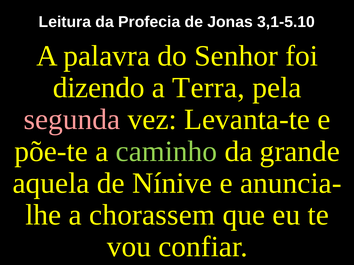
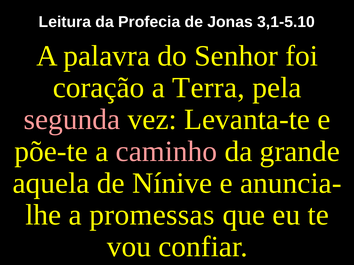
dizendo: dizendo -> coração (99, 88)
caminho colour: light green -> pink (166, 152)
chorassem: chorassem -> promessas (152, 215)
